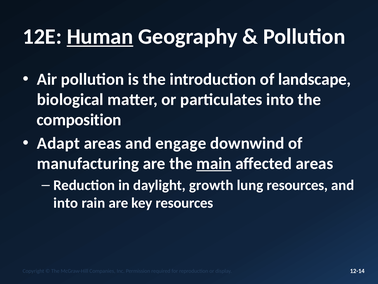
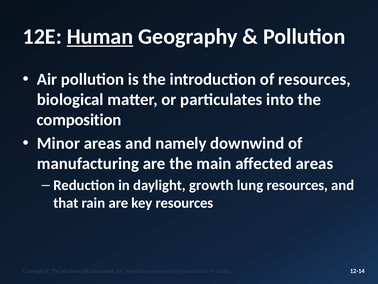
of landscape: landscape -> resources (314, 79)
Adapt: Adapt -> Minor (58, 143)
engage: engage -> namely (181, 143)
main underline: present -> none (214, 163)
into: into -> that (66, 203)
